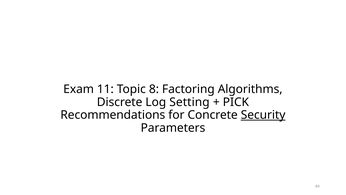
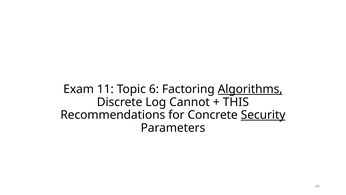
8: 8 -> 6 (154, 89)
Algorithms underline: none -> present (250, 89)
Setting: Setting -> Cannot (190, 102)
PICK: PICK -> THIS (236, 102)
